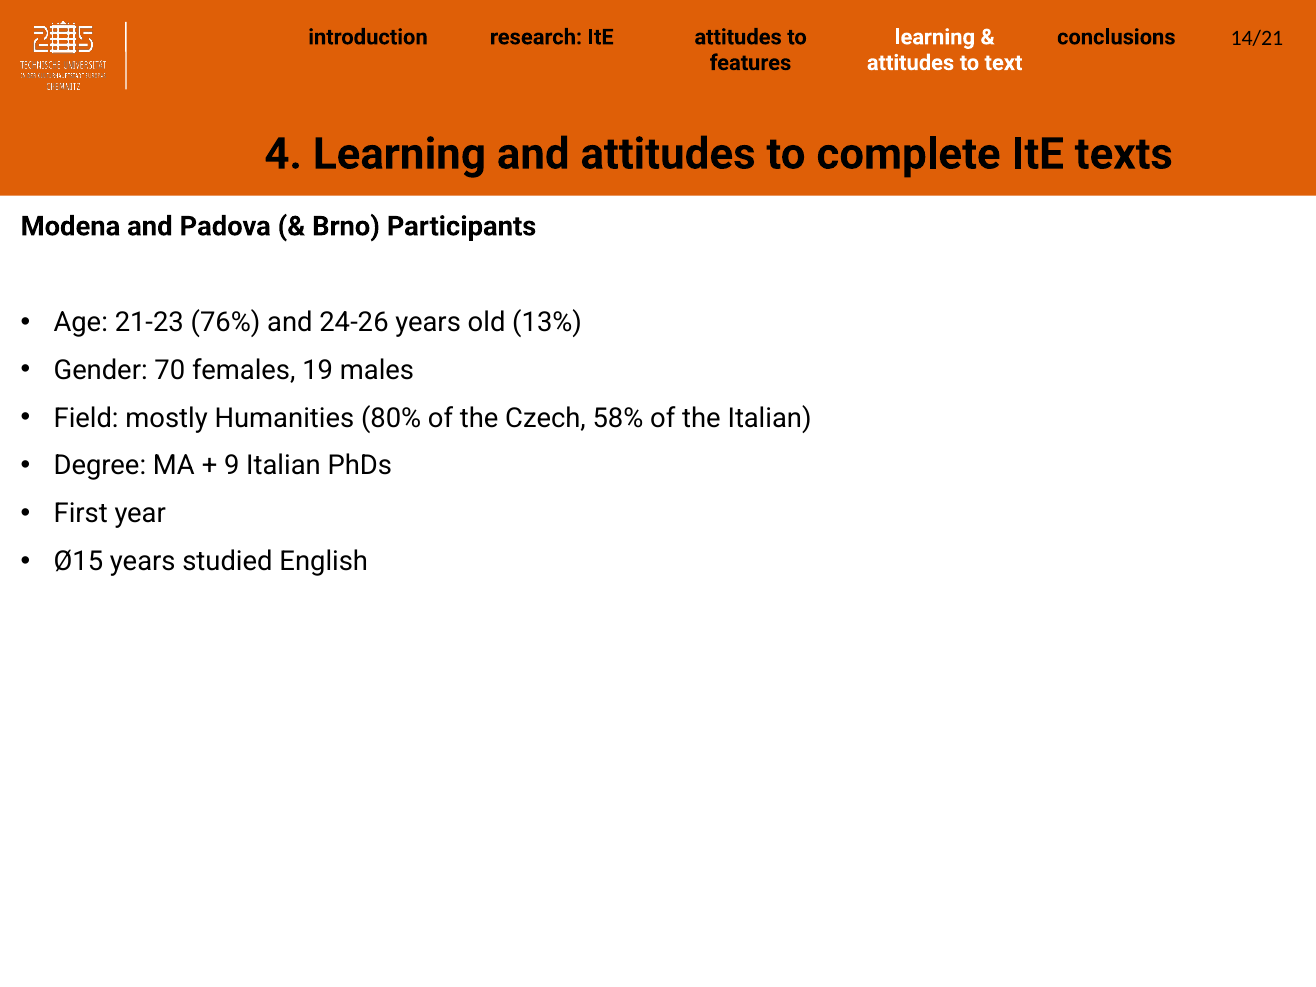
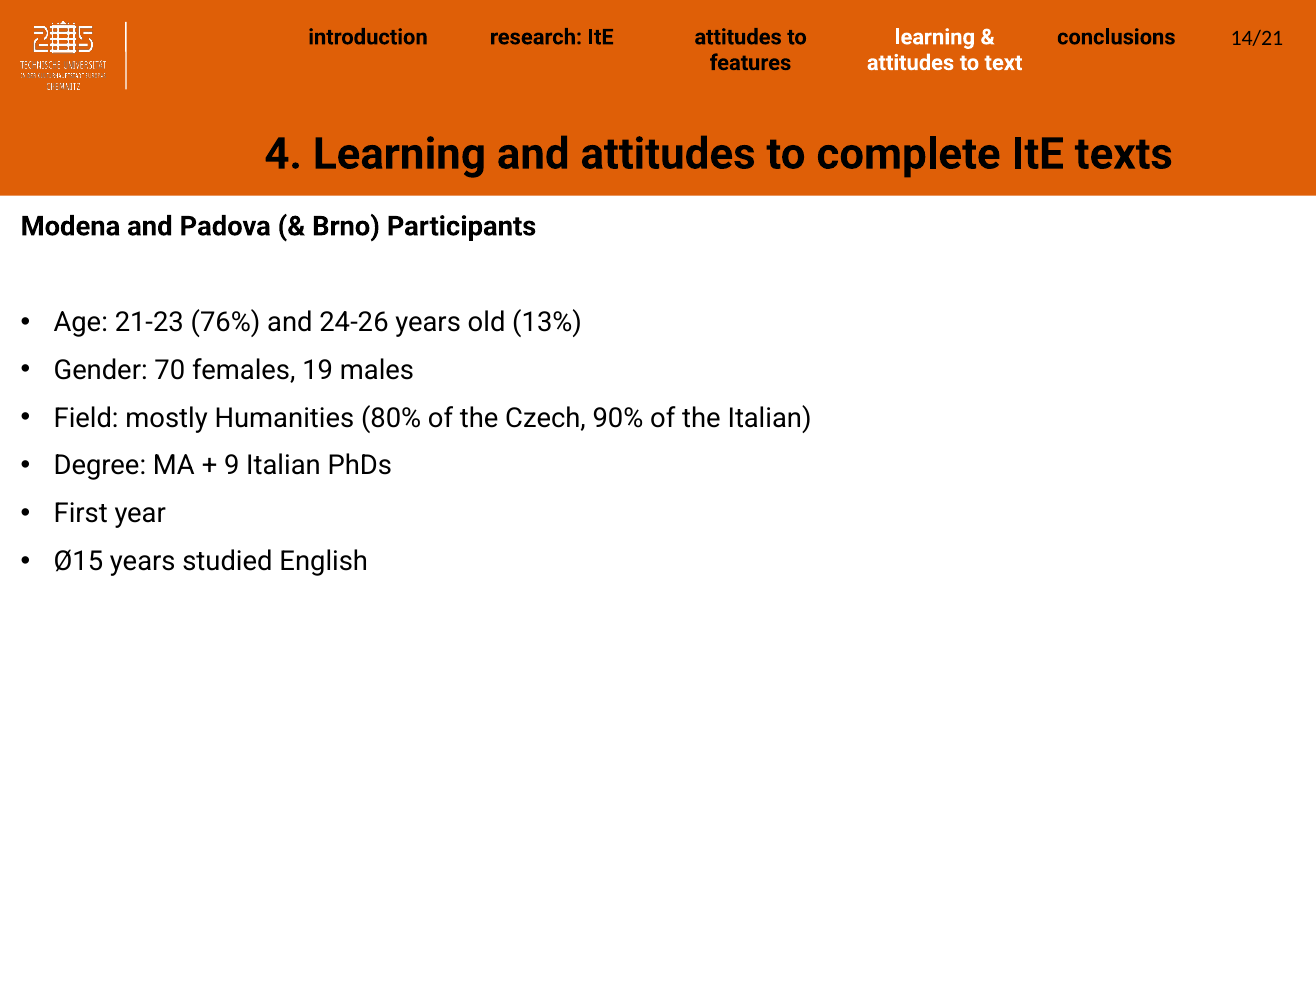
58%: 58% -> 90% (618, 418)
